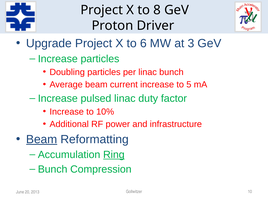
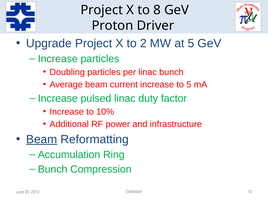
6: 6 -> 2 (143, 43)
at 3: 3 -> 5 (191, 43)
Ring underline: present -> none (114, 155)
